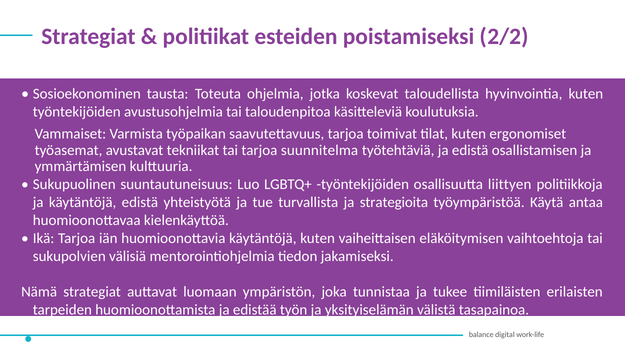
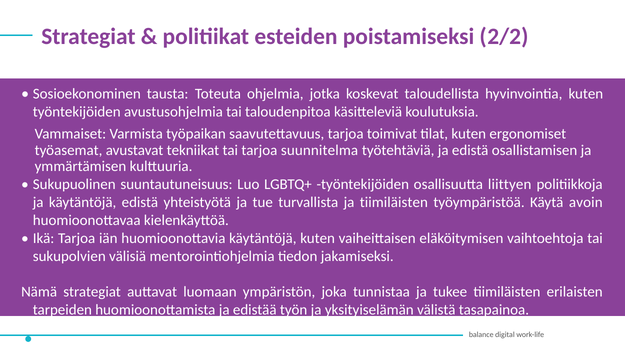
ja strategioita: strategioita -> tiimiläisten (394, 203)
antaa: antaa -> avoin (586, 203)
